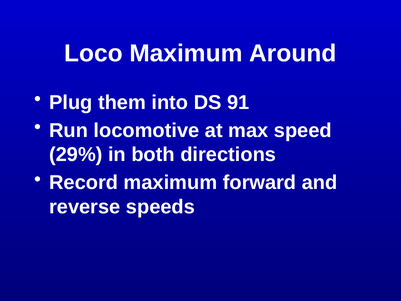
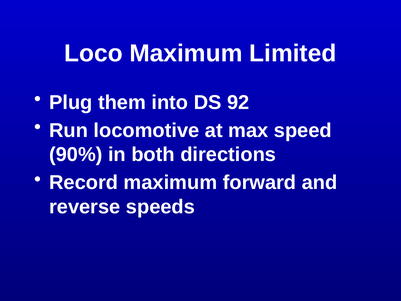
Around: Around -> Limited (293, 54)
91: 91 -> 92 (238, 102)
29%: 29% -> 90% (76, 154)
